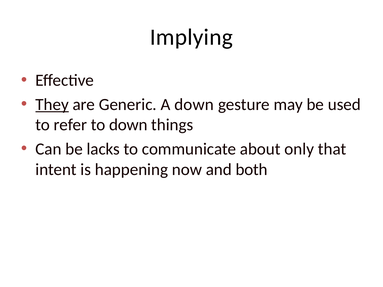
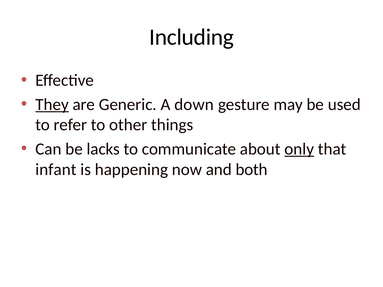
Implying: Implying -> Including (192, 37)
to down: down -> other (128, 125)
only underline: none -> present (299, 149)
intent: intent -> infant (56, 170)
